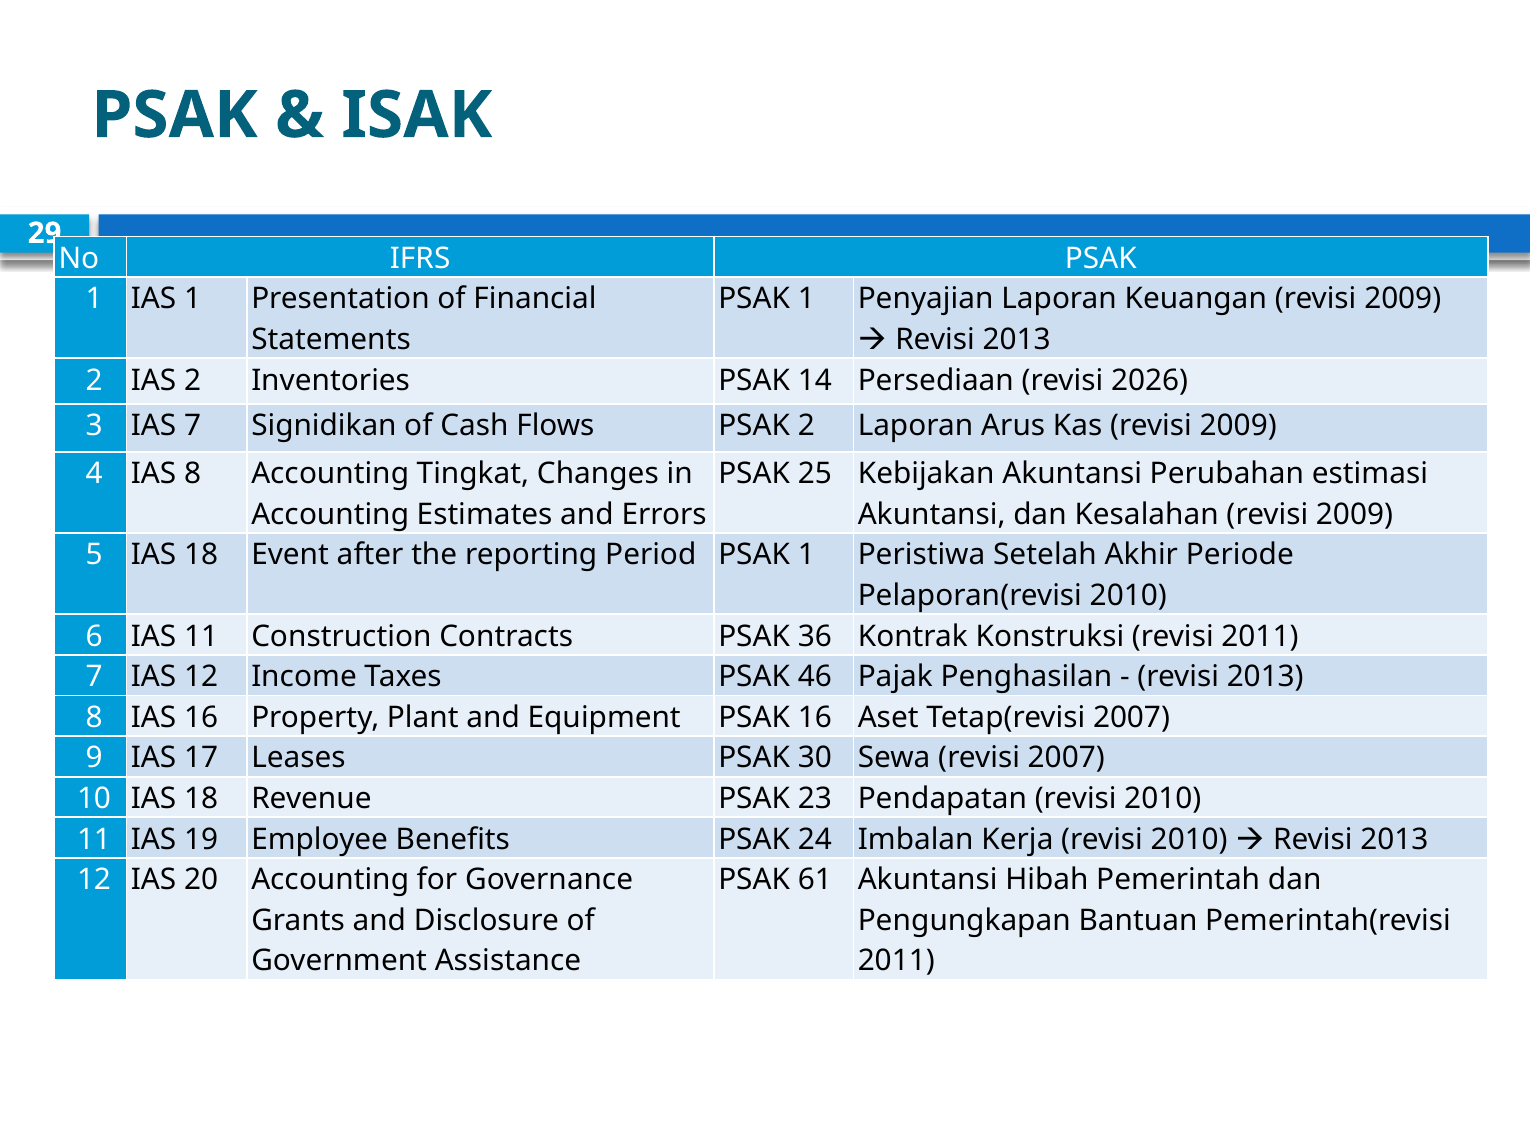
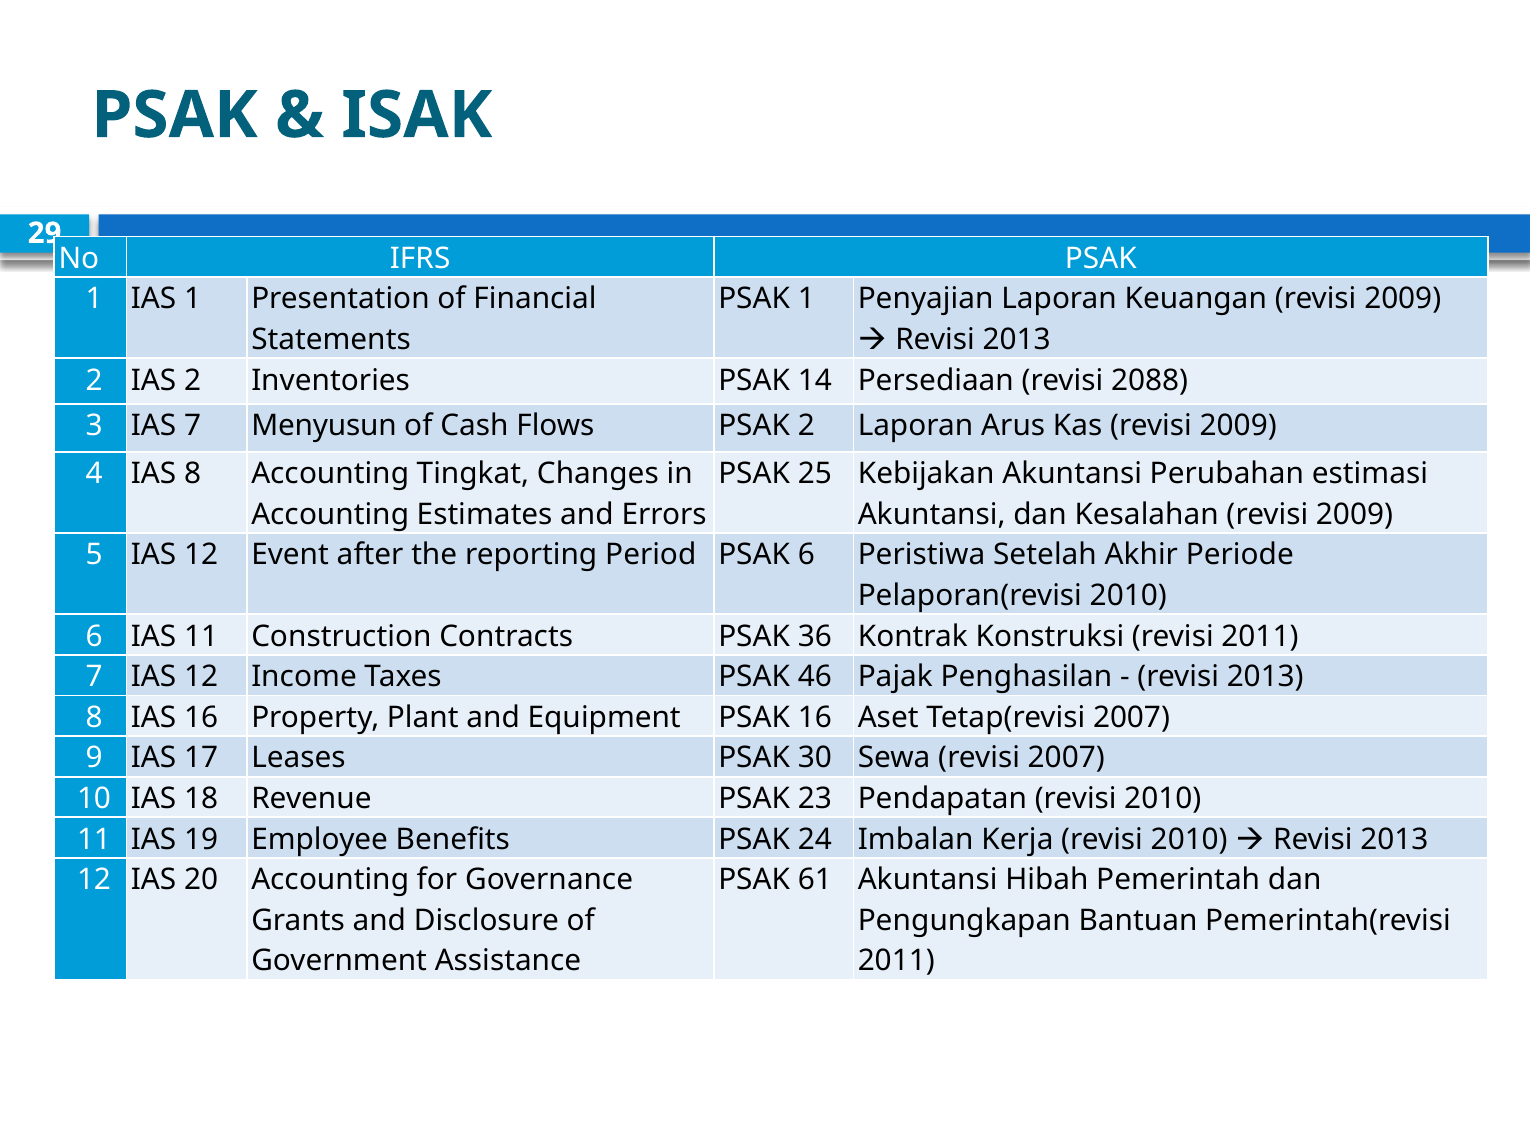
2026: 2026 -> 2088 (1150, 380)
Signidikan: Signidikan -> Menyusun (324, 426)
5 IAS 18: 18 -> 12 (201, 555)
Period PSAK 1: 1 -> 6 (806, 555)
